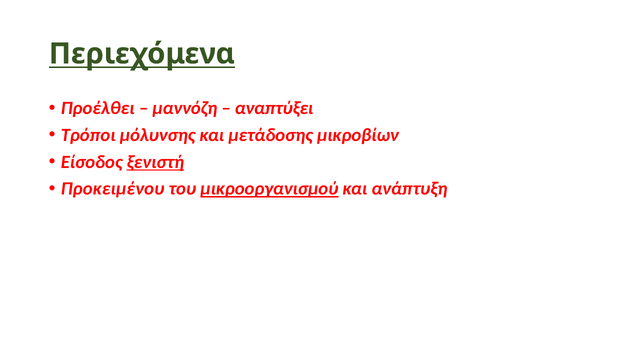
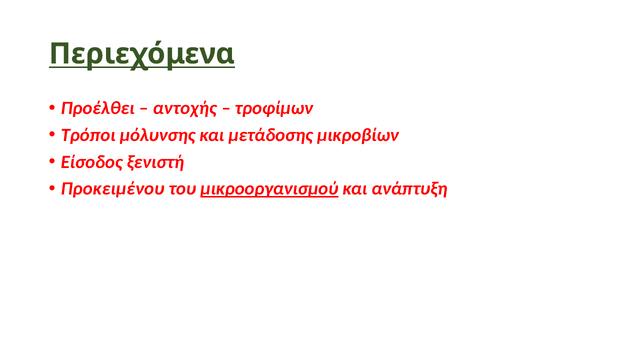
μαννόζη: μαννόζη -> αντοχής (185, 108)
αναπτύξει: αναπτύξει -> τροφίμων (274, 108)
ξενιστή underline: present -> none (155, 162)
